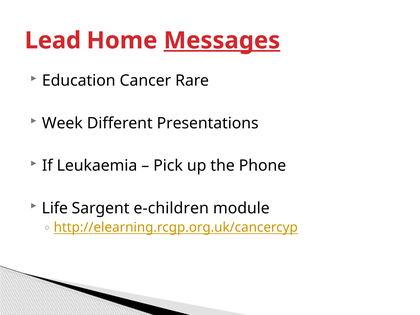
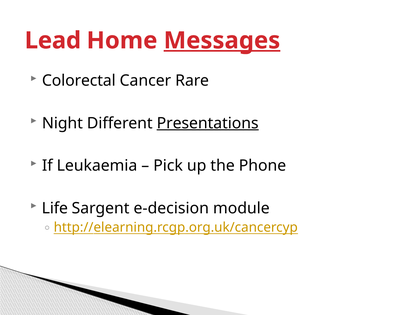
Education: Education -> Colorectal (79, 81)
Week: Week -> Night (62, 123)
Presentations underline: none -> present (208, 123)
e-children: e-children -> e-decision (171, 208)
